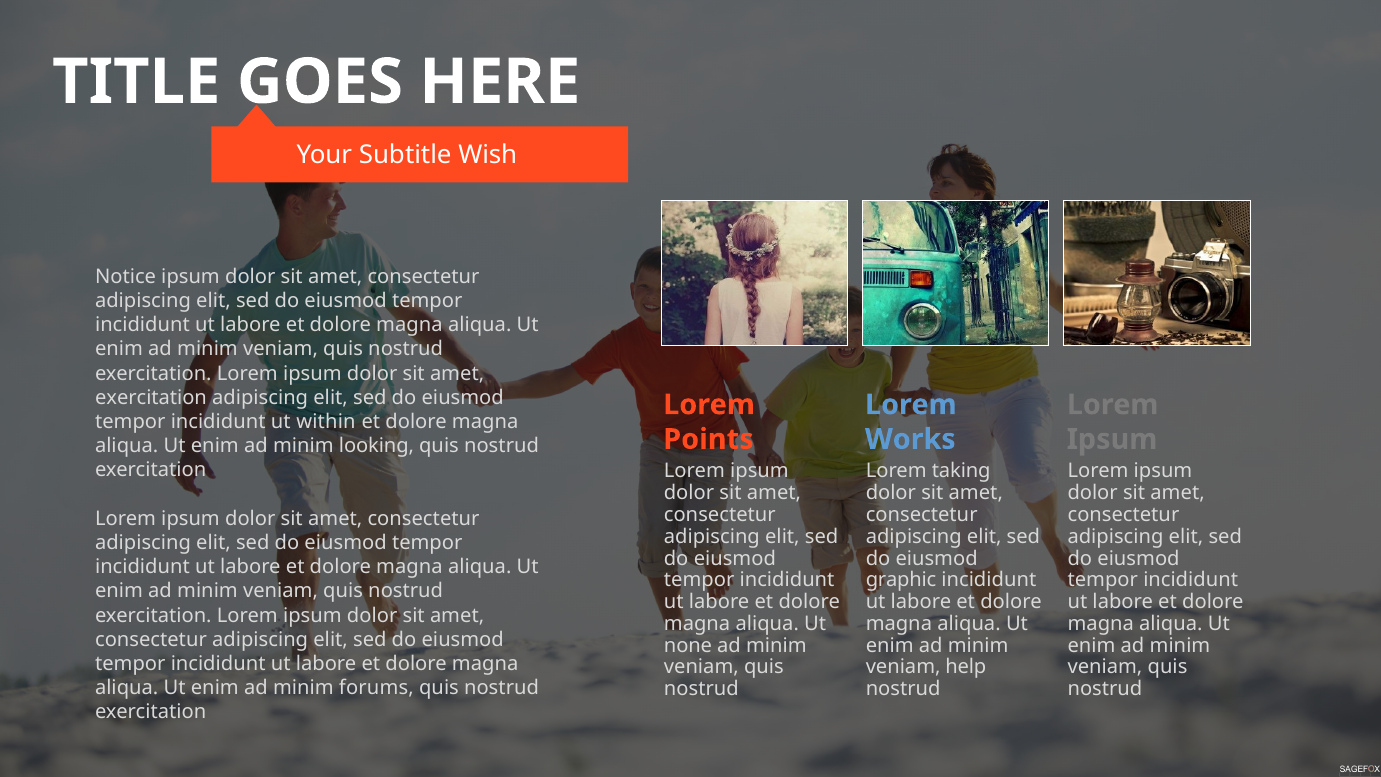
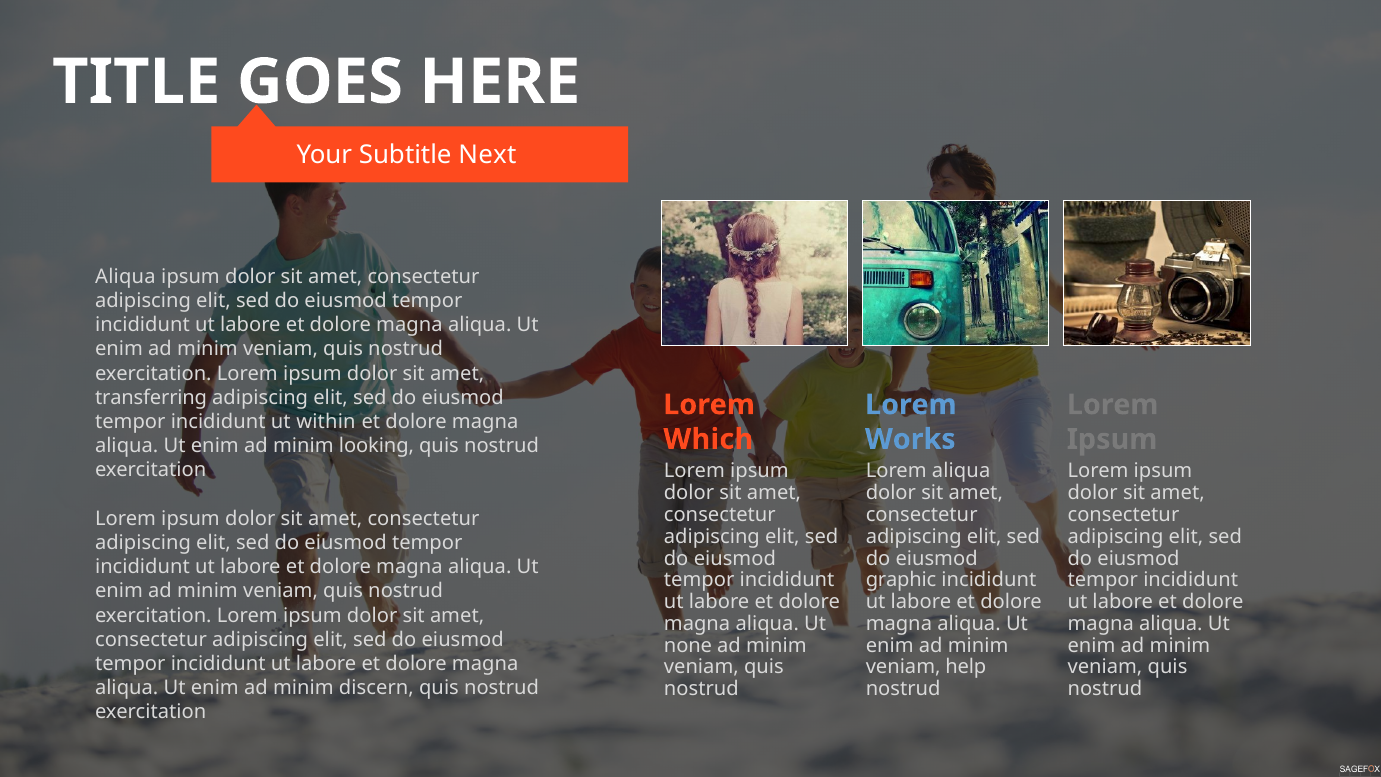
Wish: Wish -> Next (487, 154)
Notice: Notice -> Aliqua (125, 277)
exercitation: exercitation -> transferring (151, 398)
Points: Points -> Which (708, 439)
Lorem taking: taking -> aliqua (961, 471)
forums: forums -> discern (376, 688)
